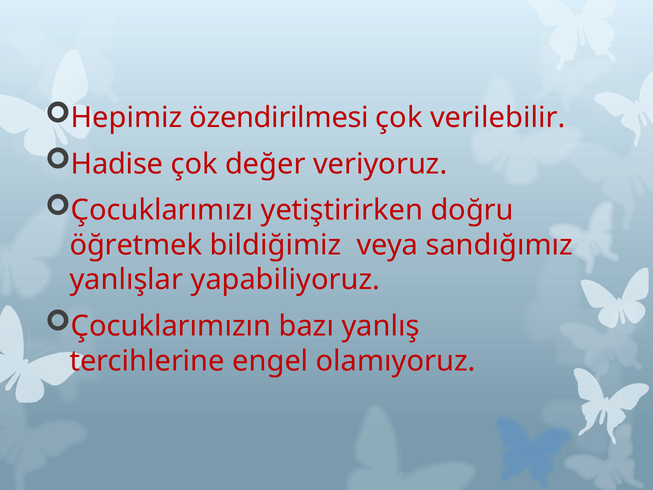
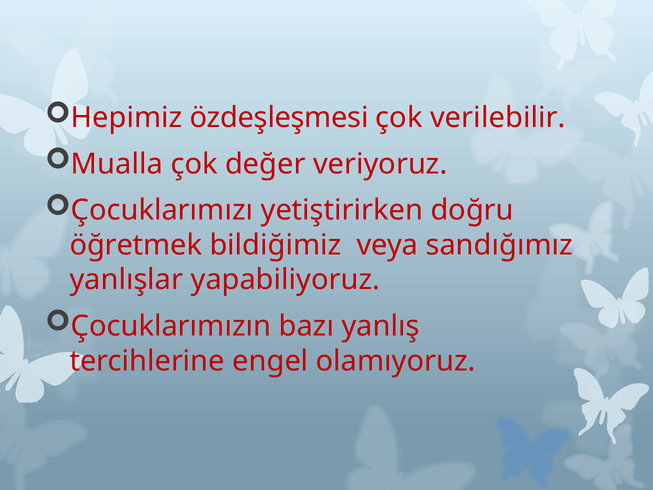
özendirilmesi: özendirilmesi -> özdeşleşmesi (279, 118)
Hadise: Hadise -> Mualla (117, 164)
